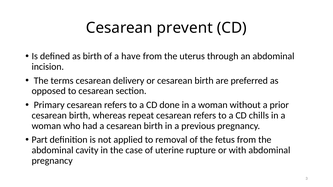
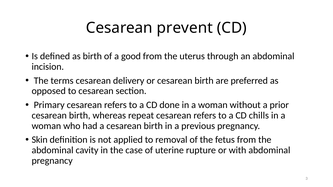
have: have -> good (131, 56)
Part: Part -> Skin (40, 140)
